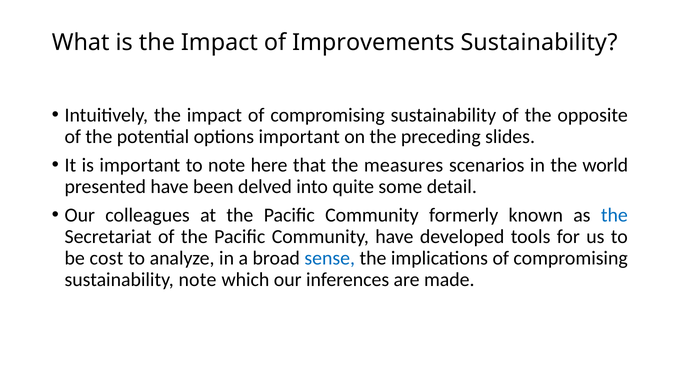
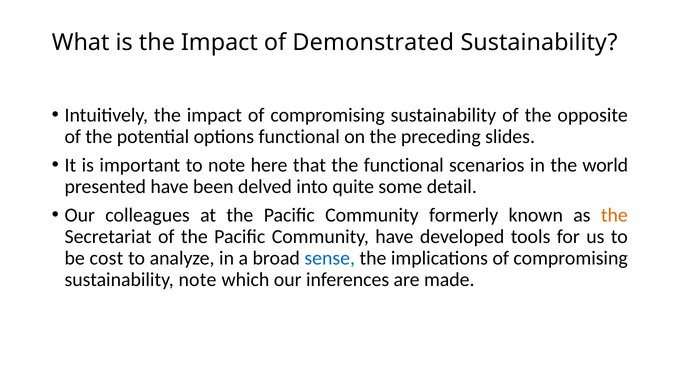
Improvements: Improvements -> Demonstrated (373, 42)
options important: important -> functional (299, 136)
the measures: measures -> functional (404, 165)
the colour: blue -> orange (614, 215)
